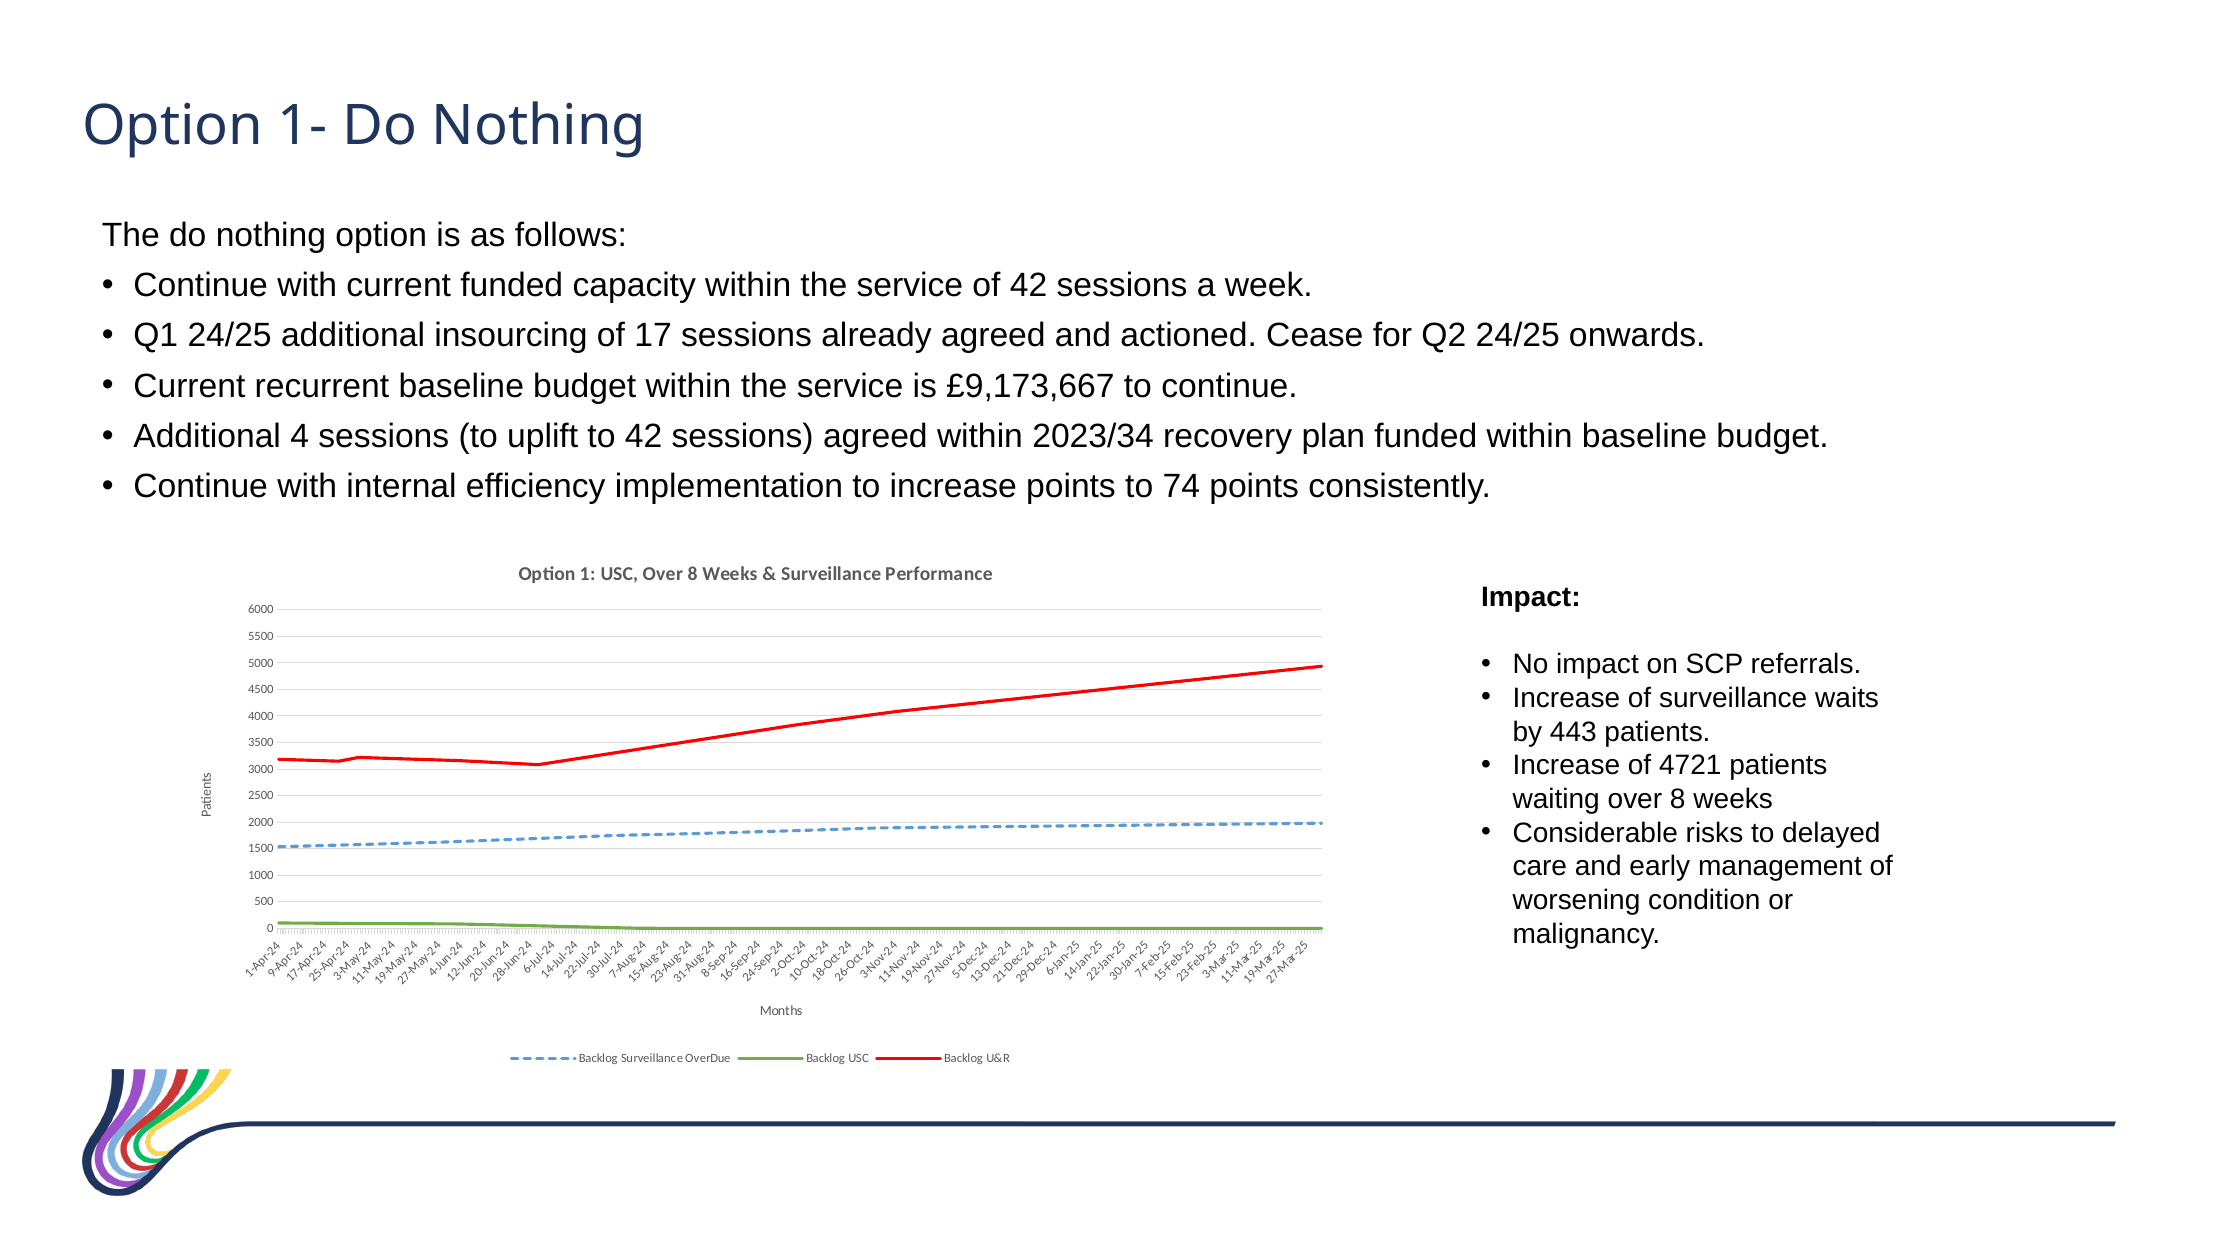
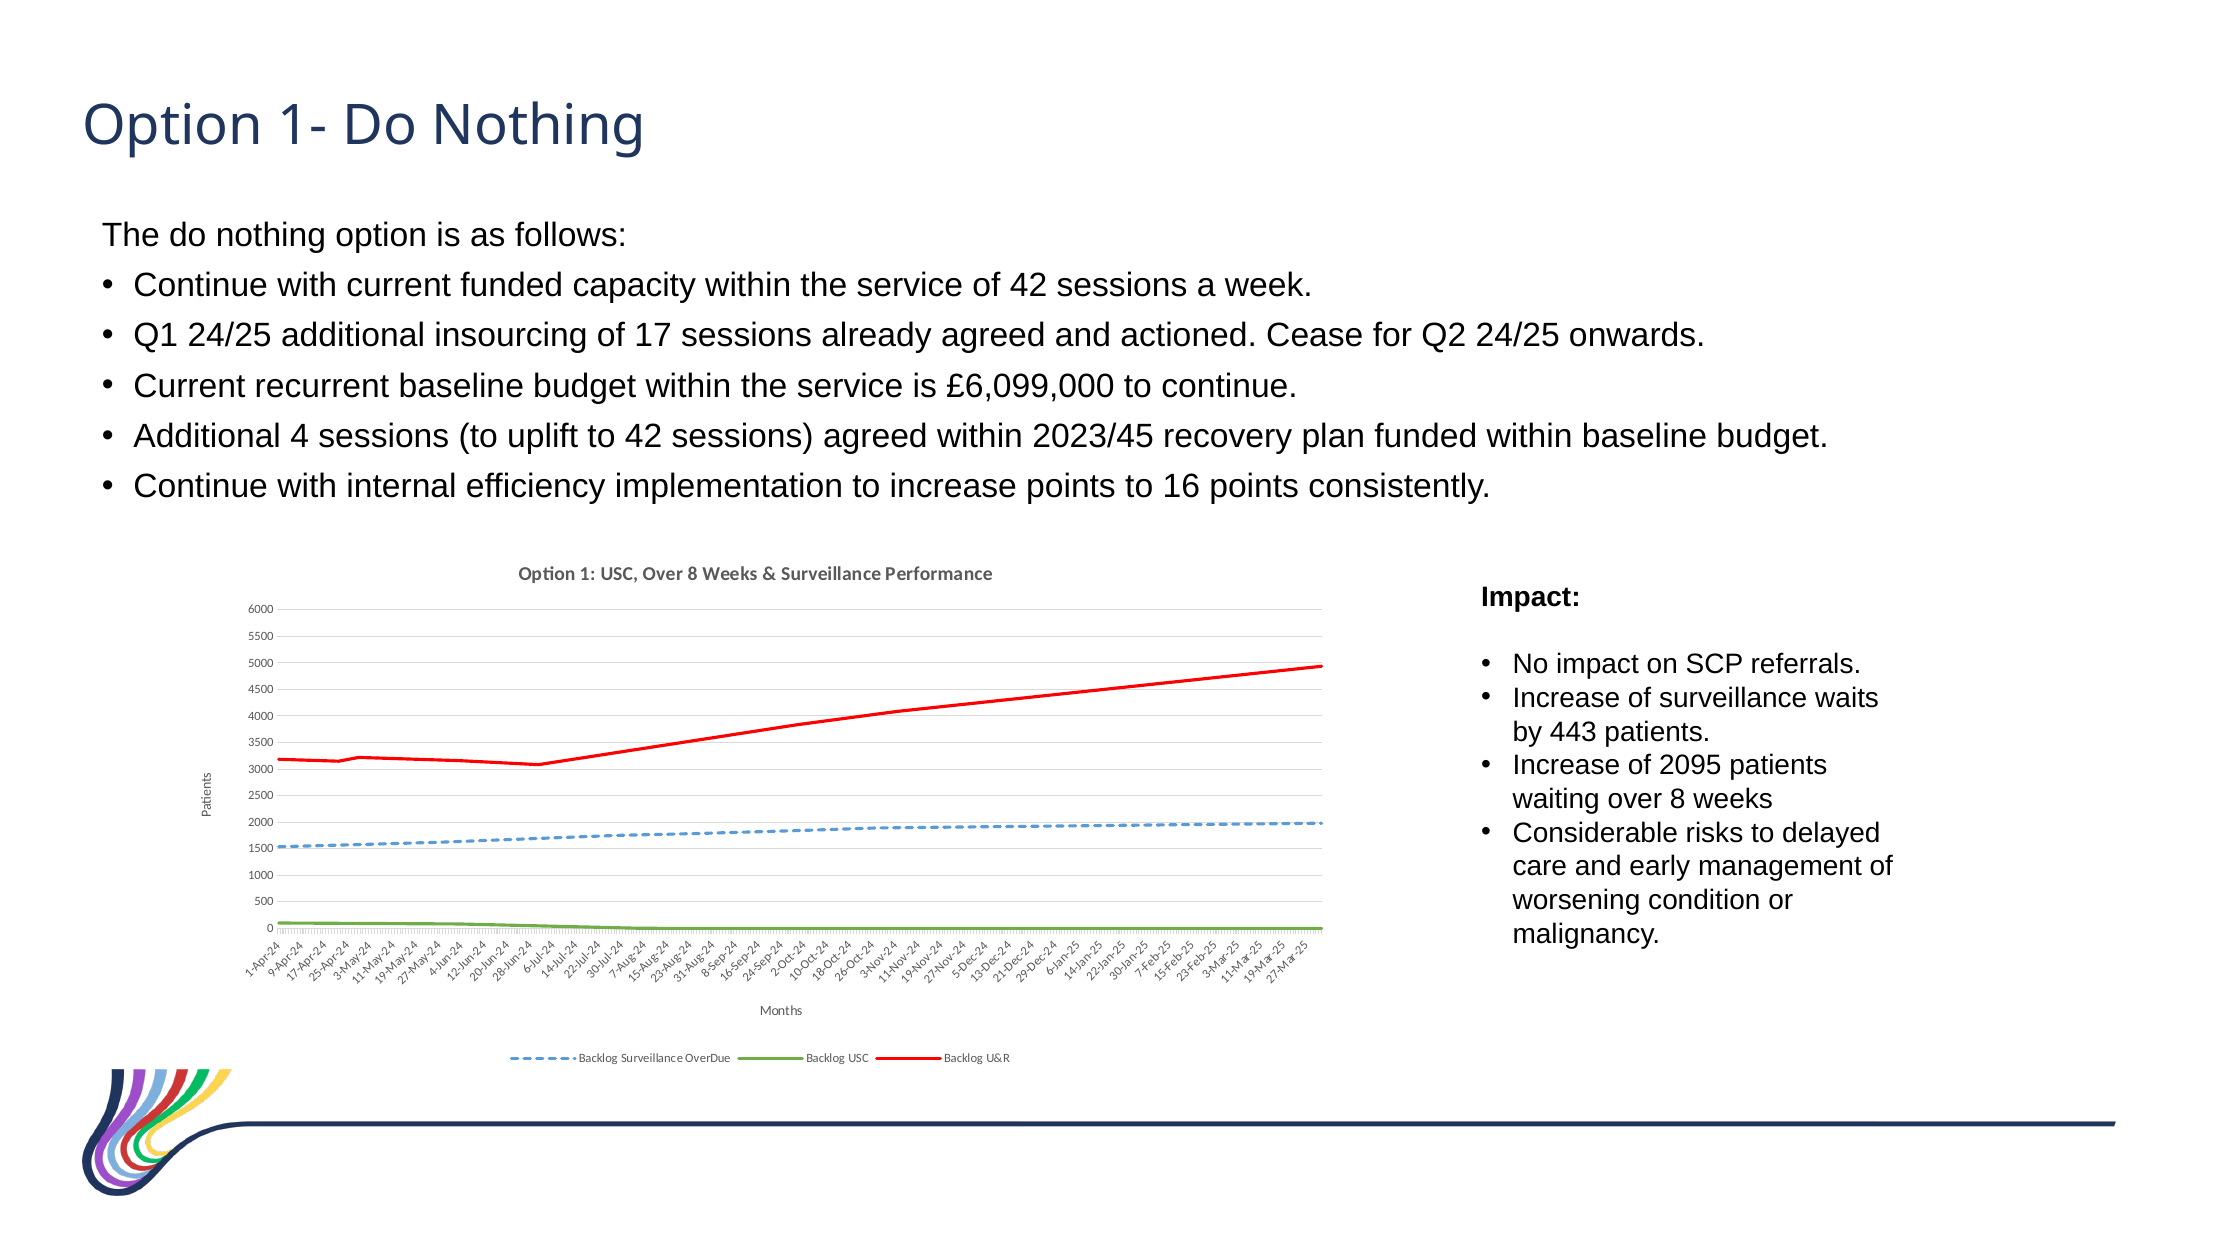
£9,173,667: £9,173,667 -> £6,099,000 (1030, 386)
2023/34: 2023/34 -> 2023/45 (1093, 436)
74: 74 -> 16 (1181, 487)
4721: 4721 -> 2095 (1690, 766)
